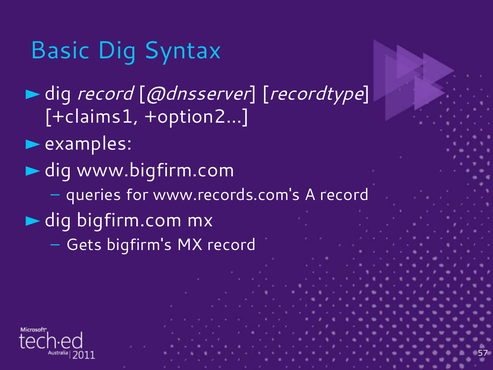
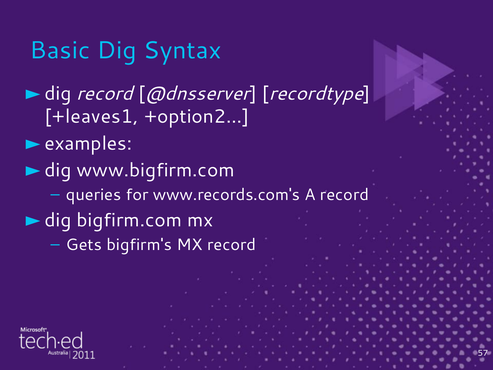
+claims1: +claims1 -> +leaves1 (92, 116)
